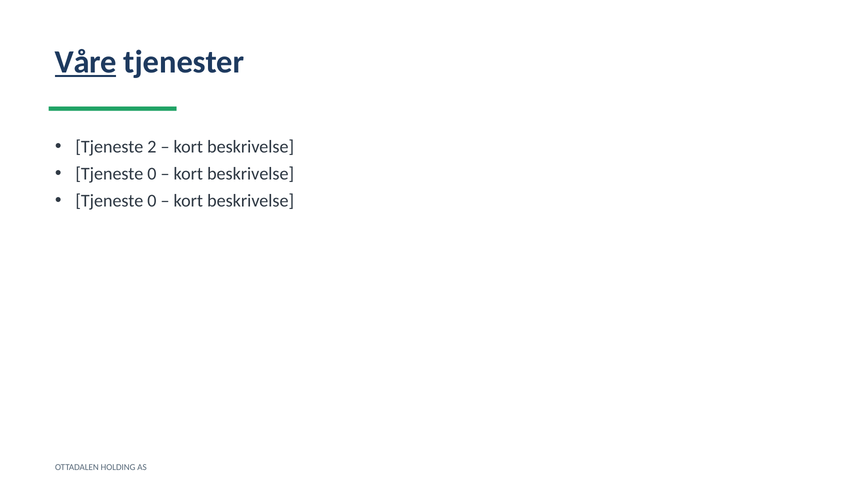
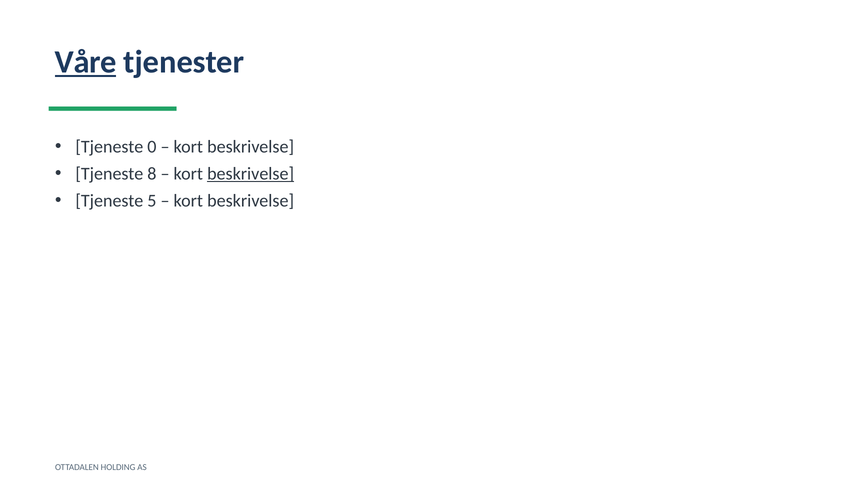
2: 2 -> 0 (152, 147)
0: 0 -> 8 (152, 174)
beskrivelse underline: none -> present (251, 174)
0: 0 -> 5 (152, 201)
